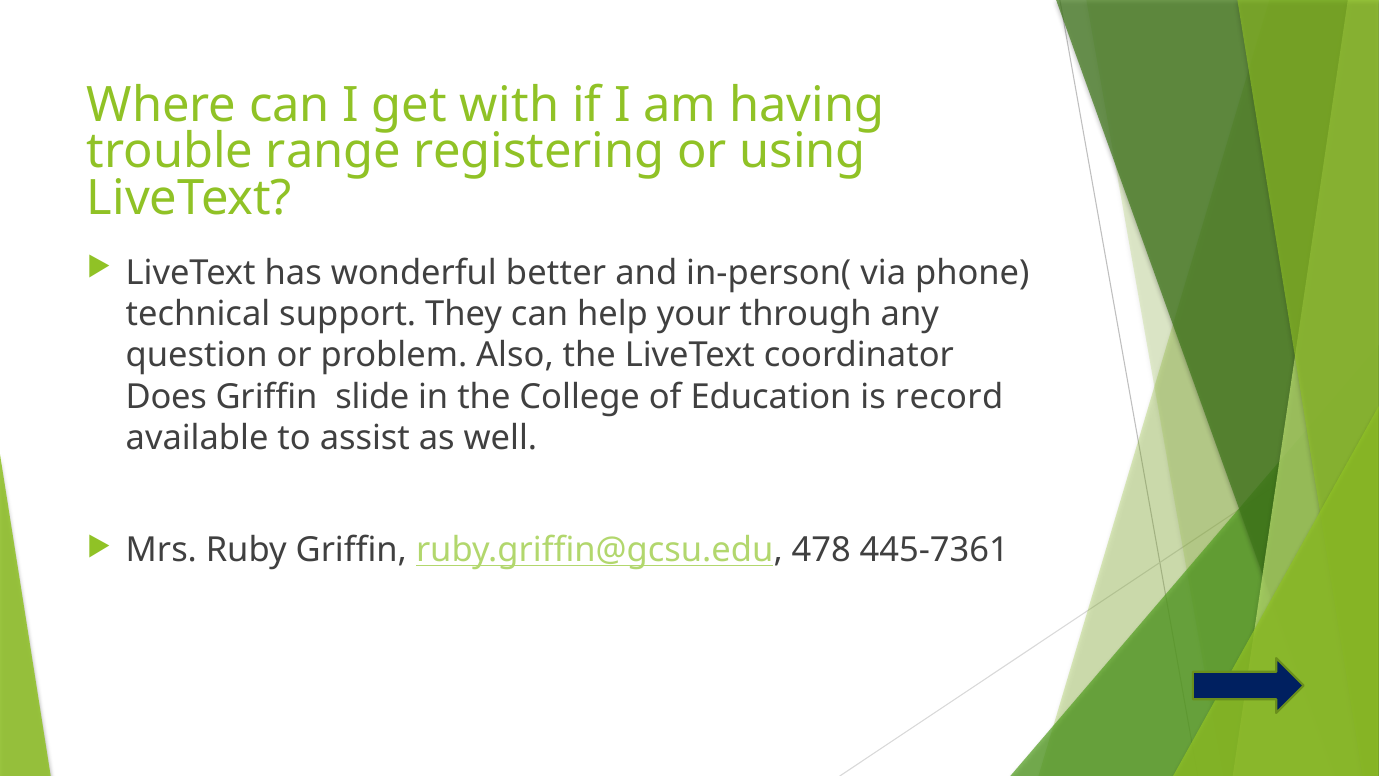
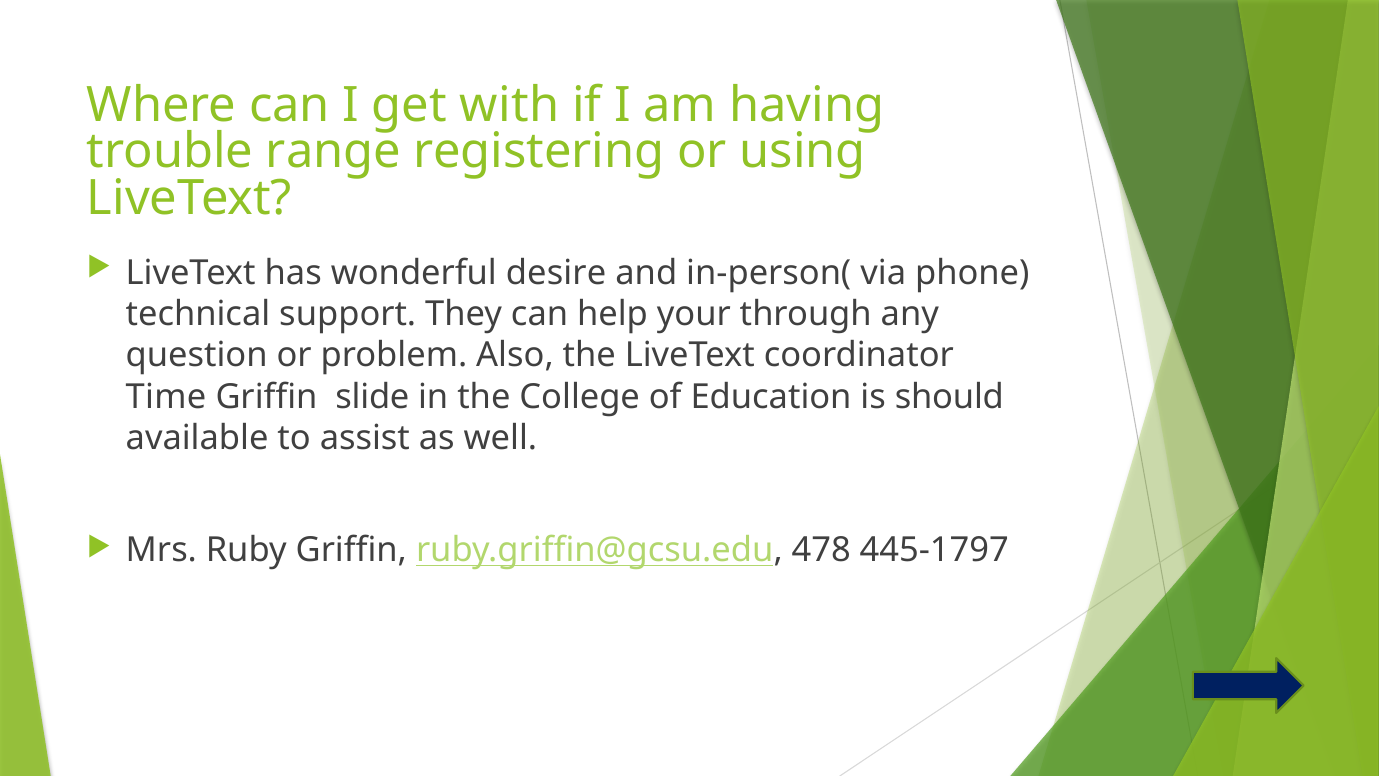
better: better -> desire (556, 273)
Does: Does -> Time (166, 397)
record: record -> should (949, 397)
445-7361: 445-7361 -> 445-1797 (934, 550)
